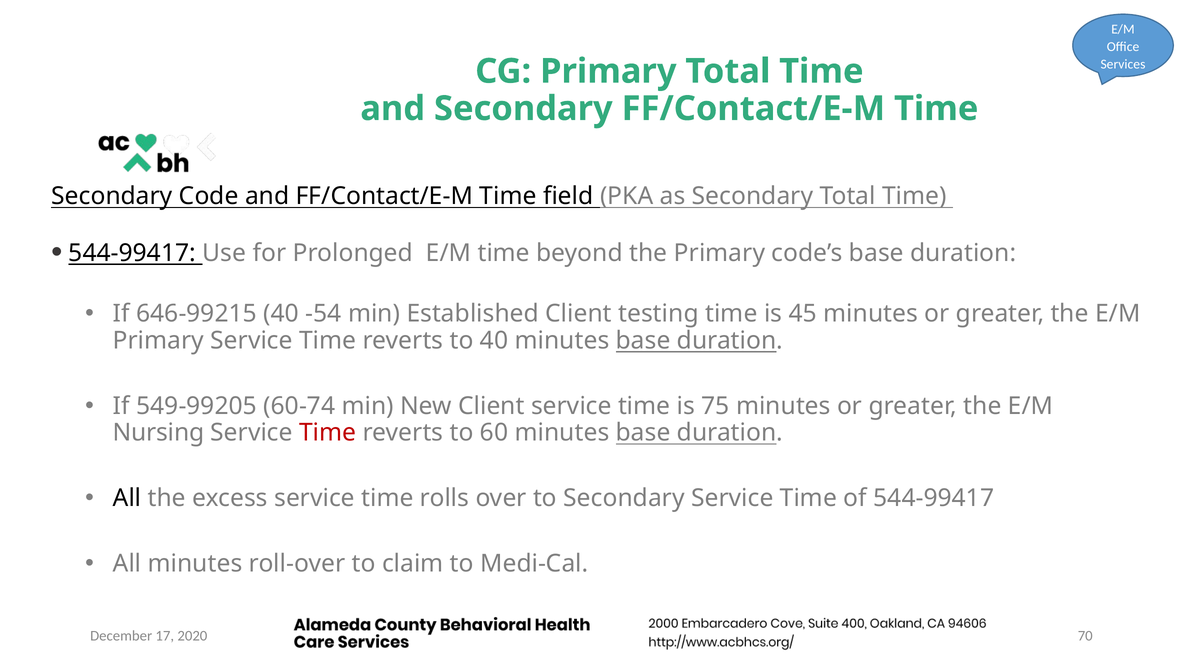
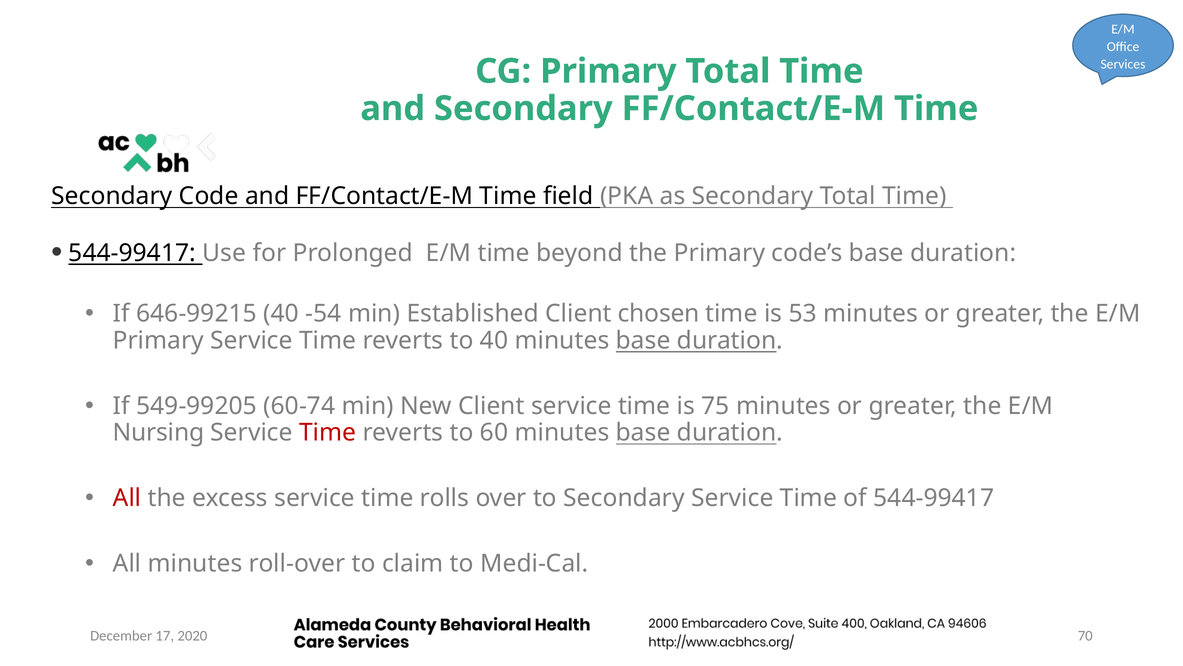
testing: testing -> chosen (659, 314)
45: 45 -> 53 (803, 314)
All colour: black -> red (127, 498)
